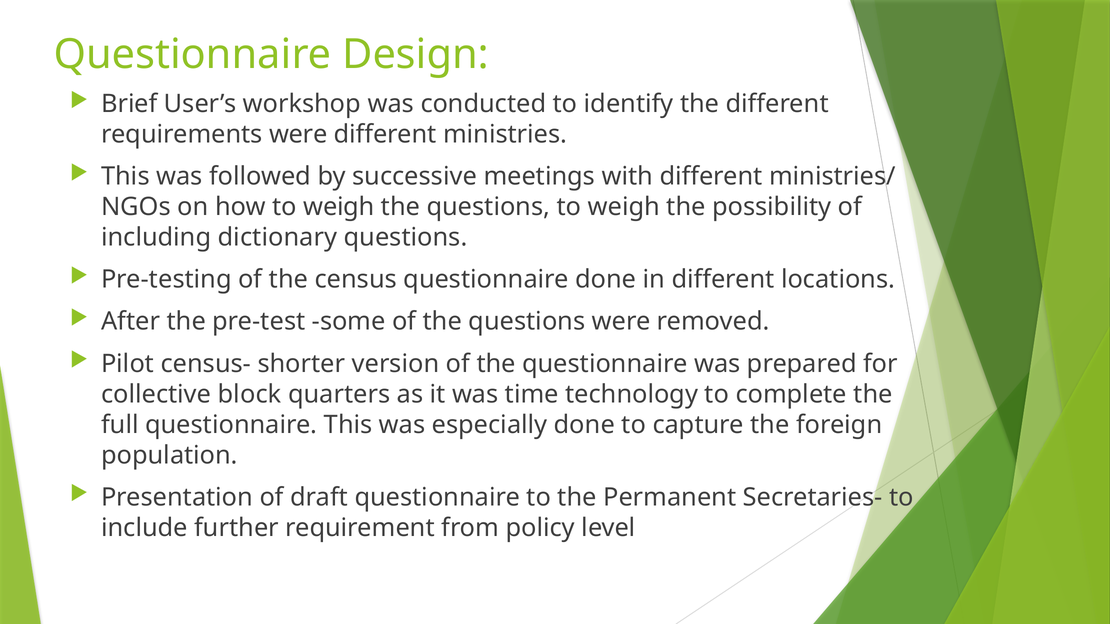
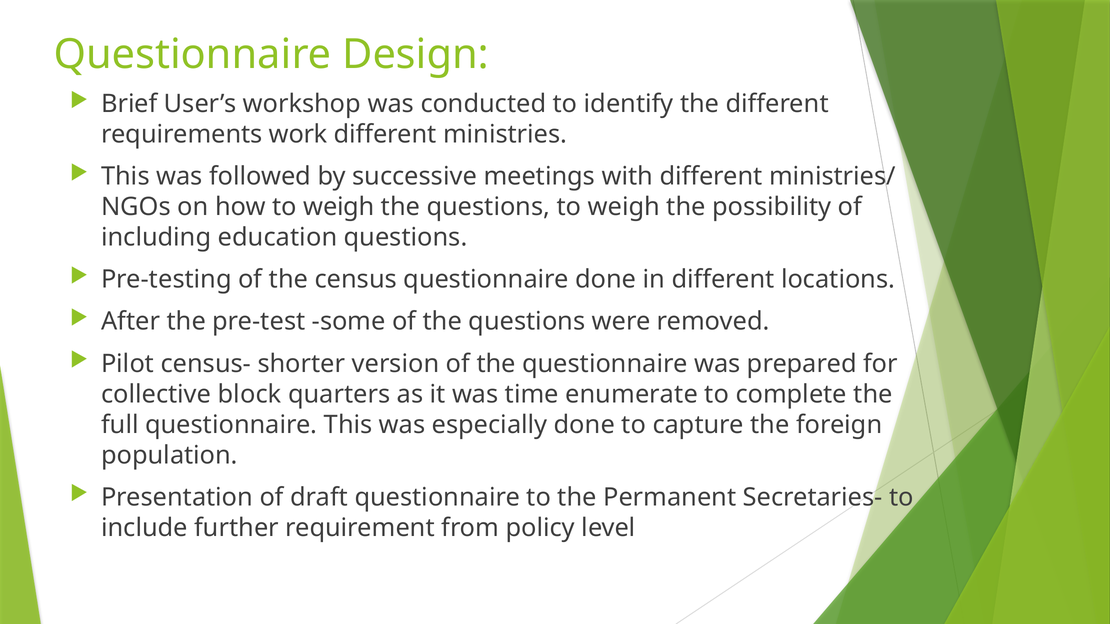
requirements were: were -> work (298, 135)
dictionary: dictionary -> education (278, 238)
technology: technology -> enumerate (632, 394)
